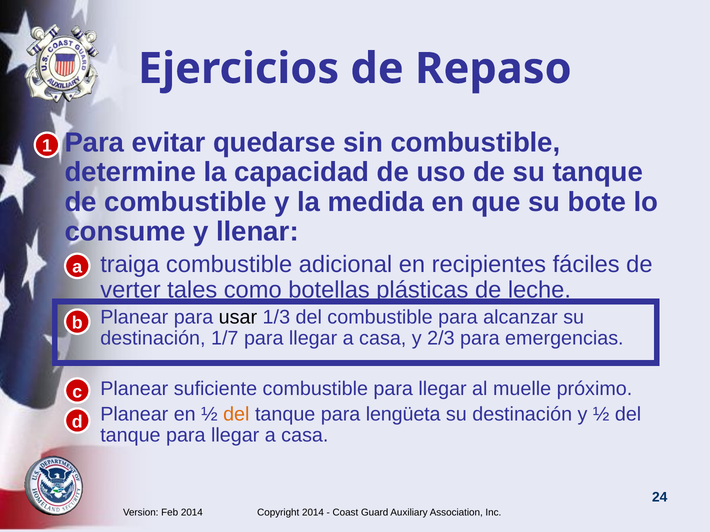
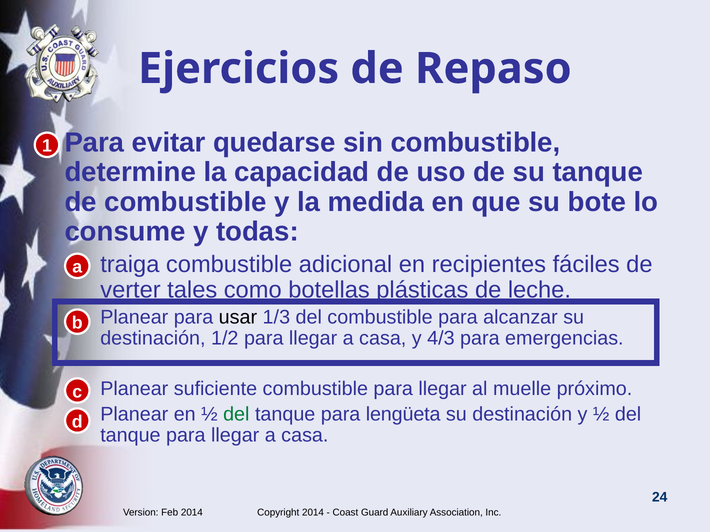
llenar: llenar -> todas (257, 232)
1/7: 1/7 -> 1/2 (225, 339)
2/3: 2/3 -> 4/3 (441, 339)
del colour: orange -> green (236, 414)
